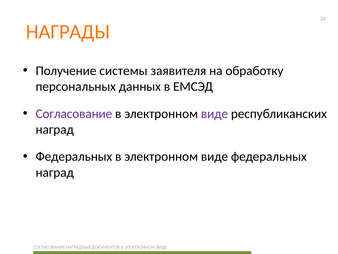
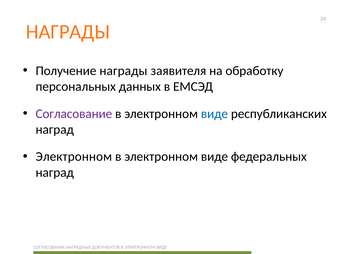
Получение системы: системы -> награды (123, 71)
виде colour: purple -> blue (214, 113)
Федеральных: Федеральных -> Электронном (74, 156)
